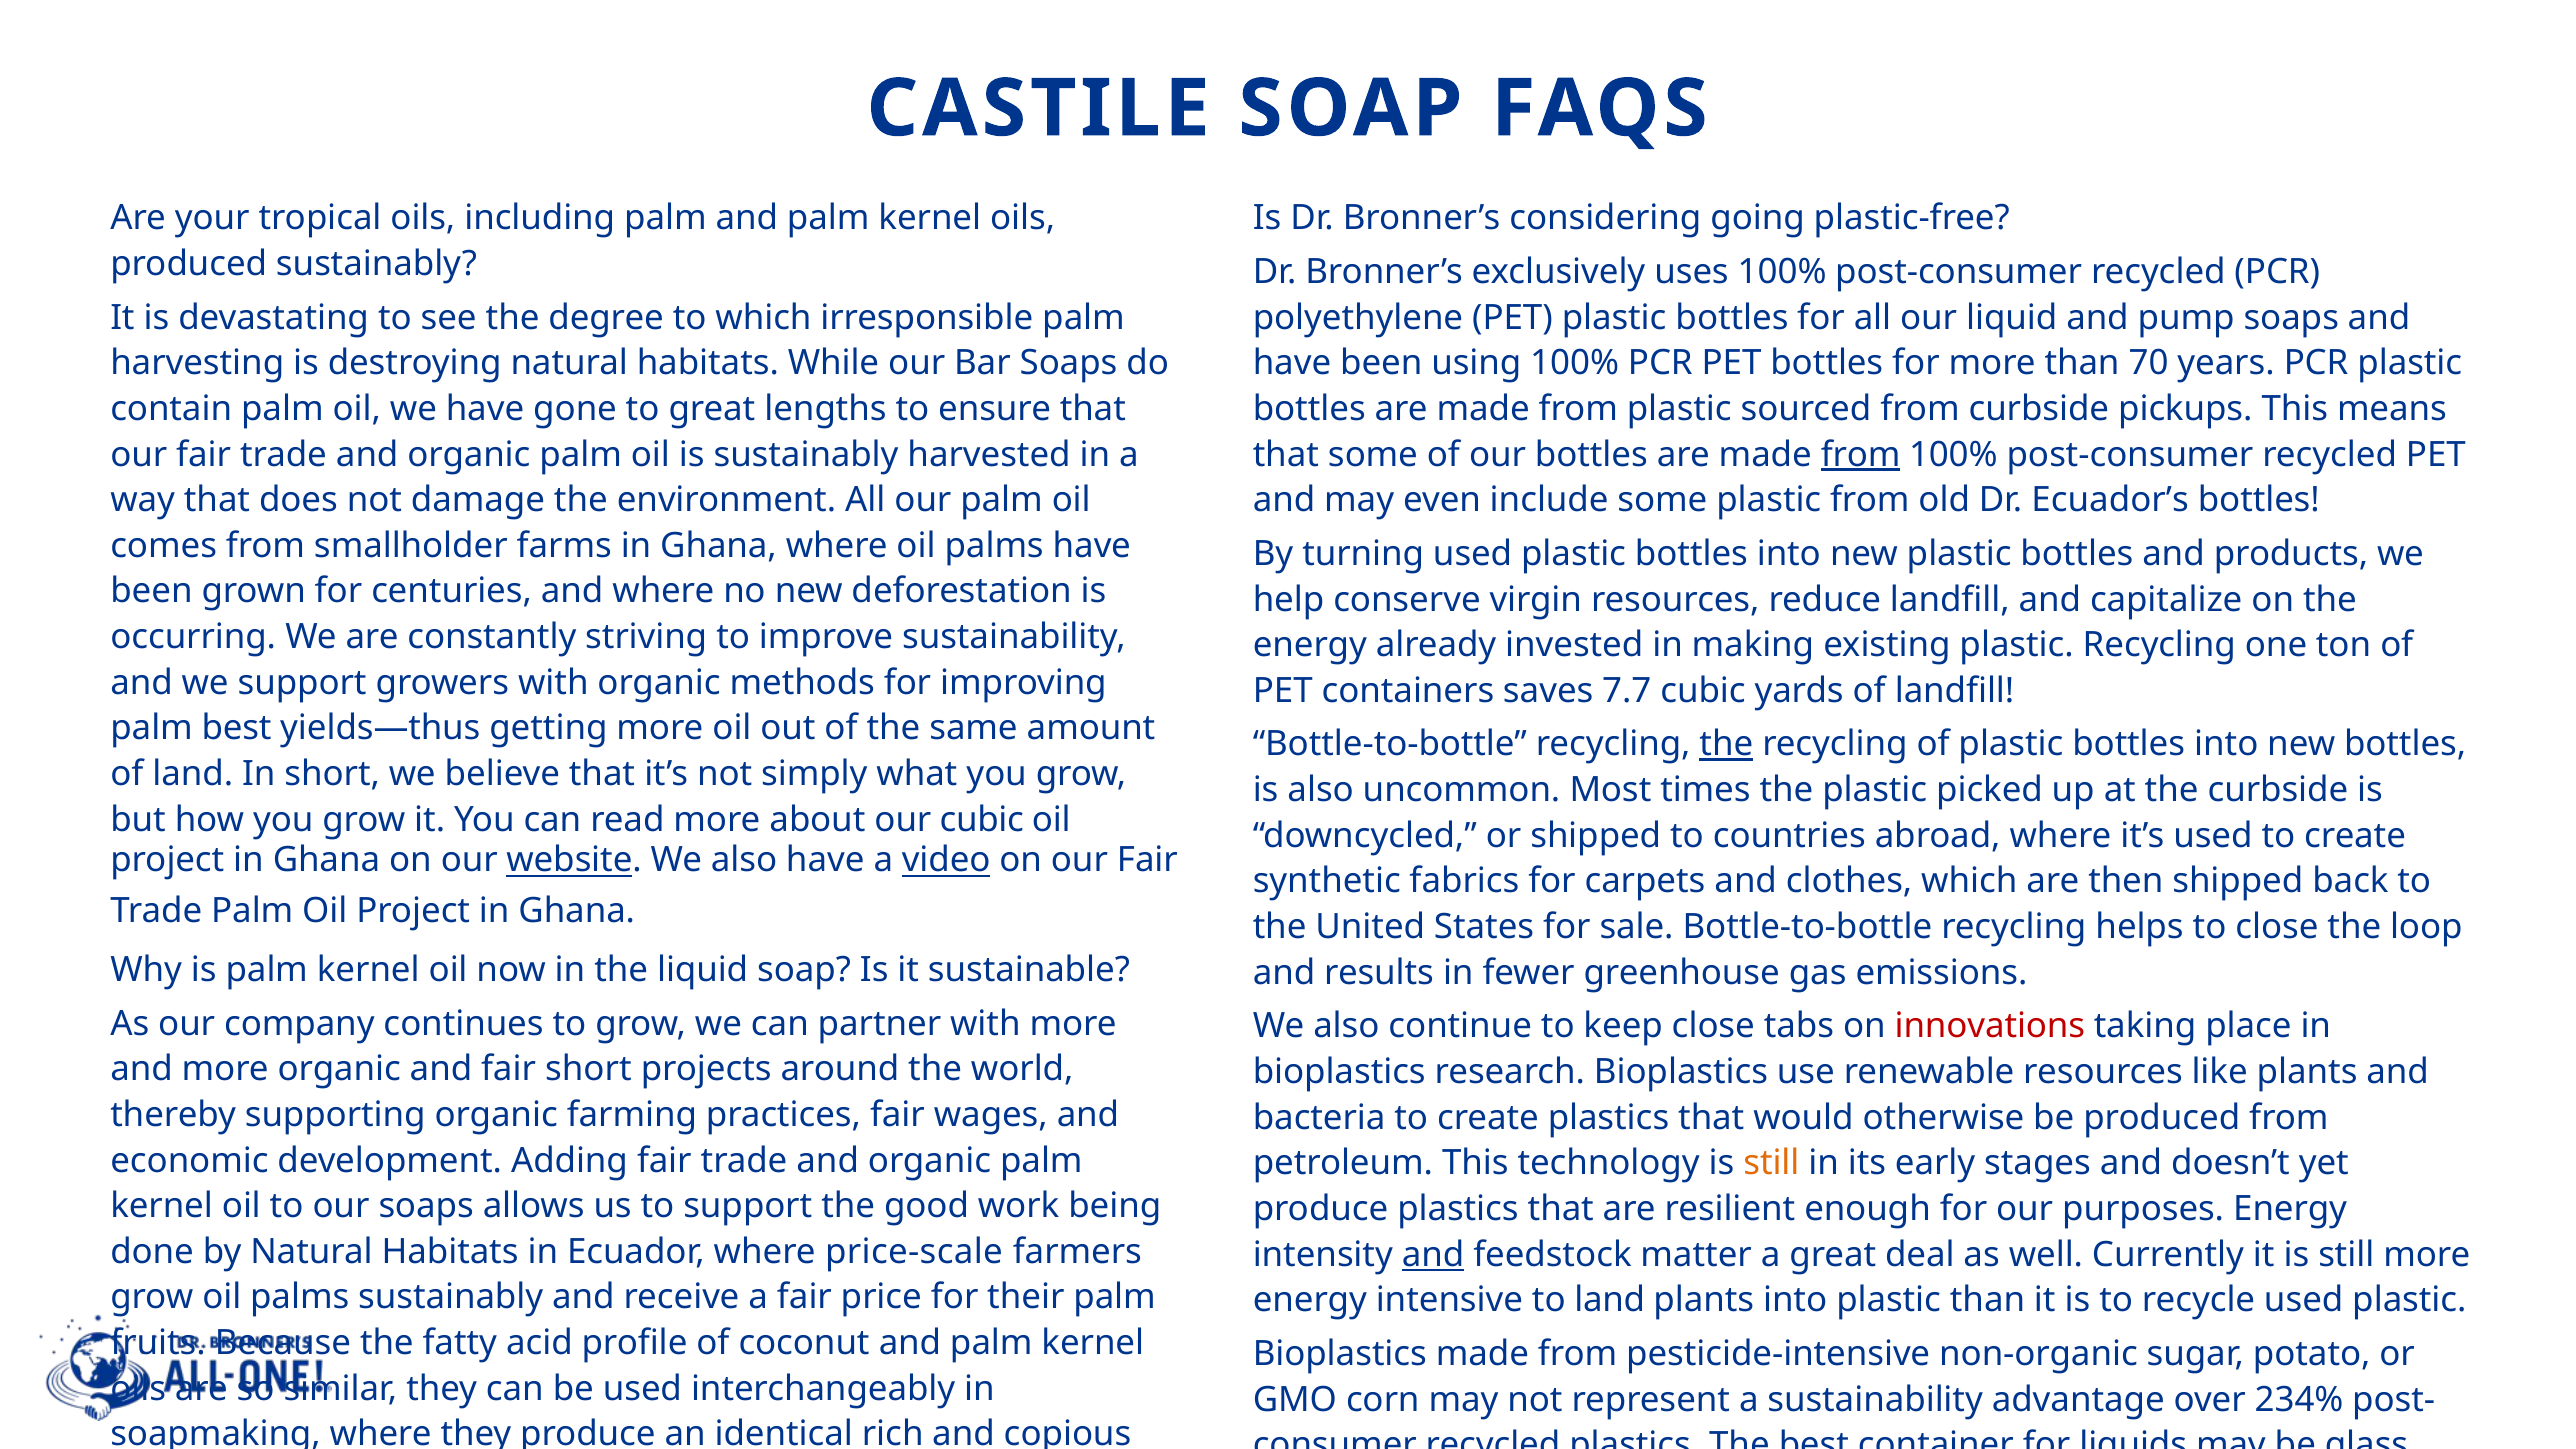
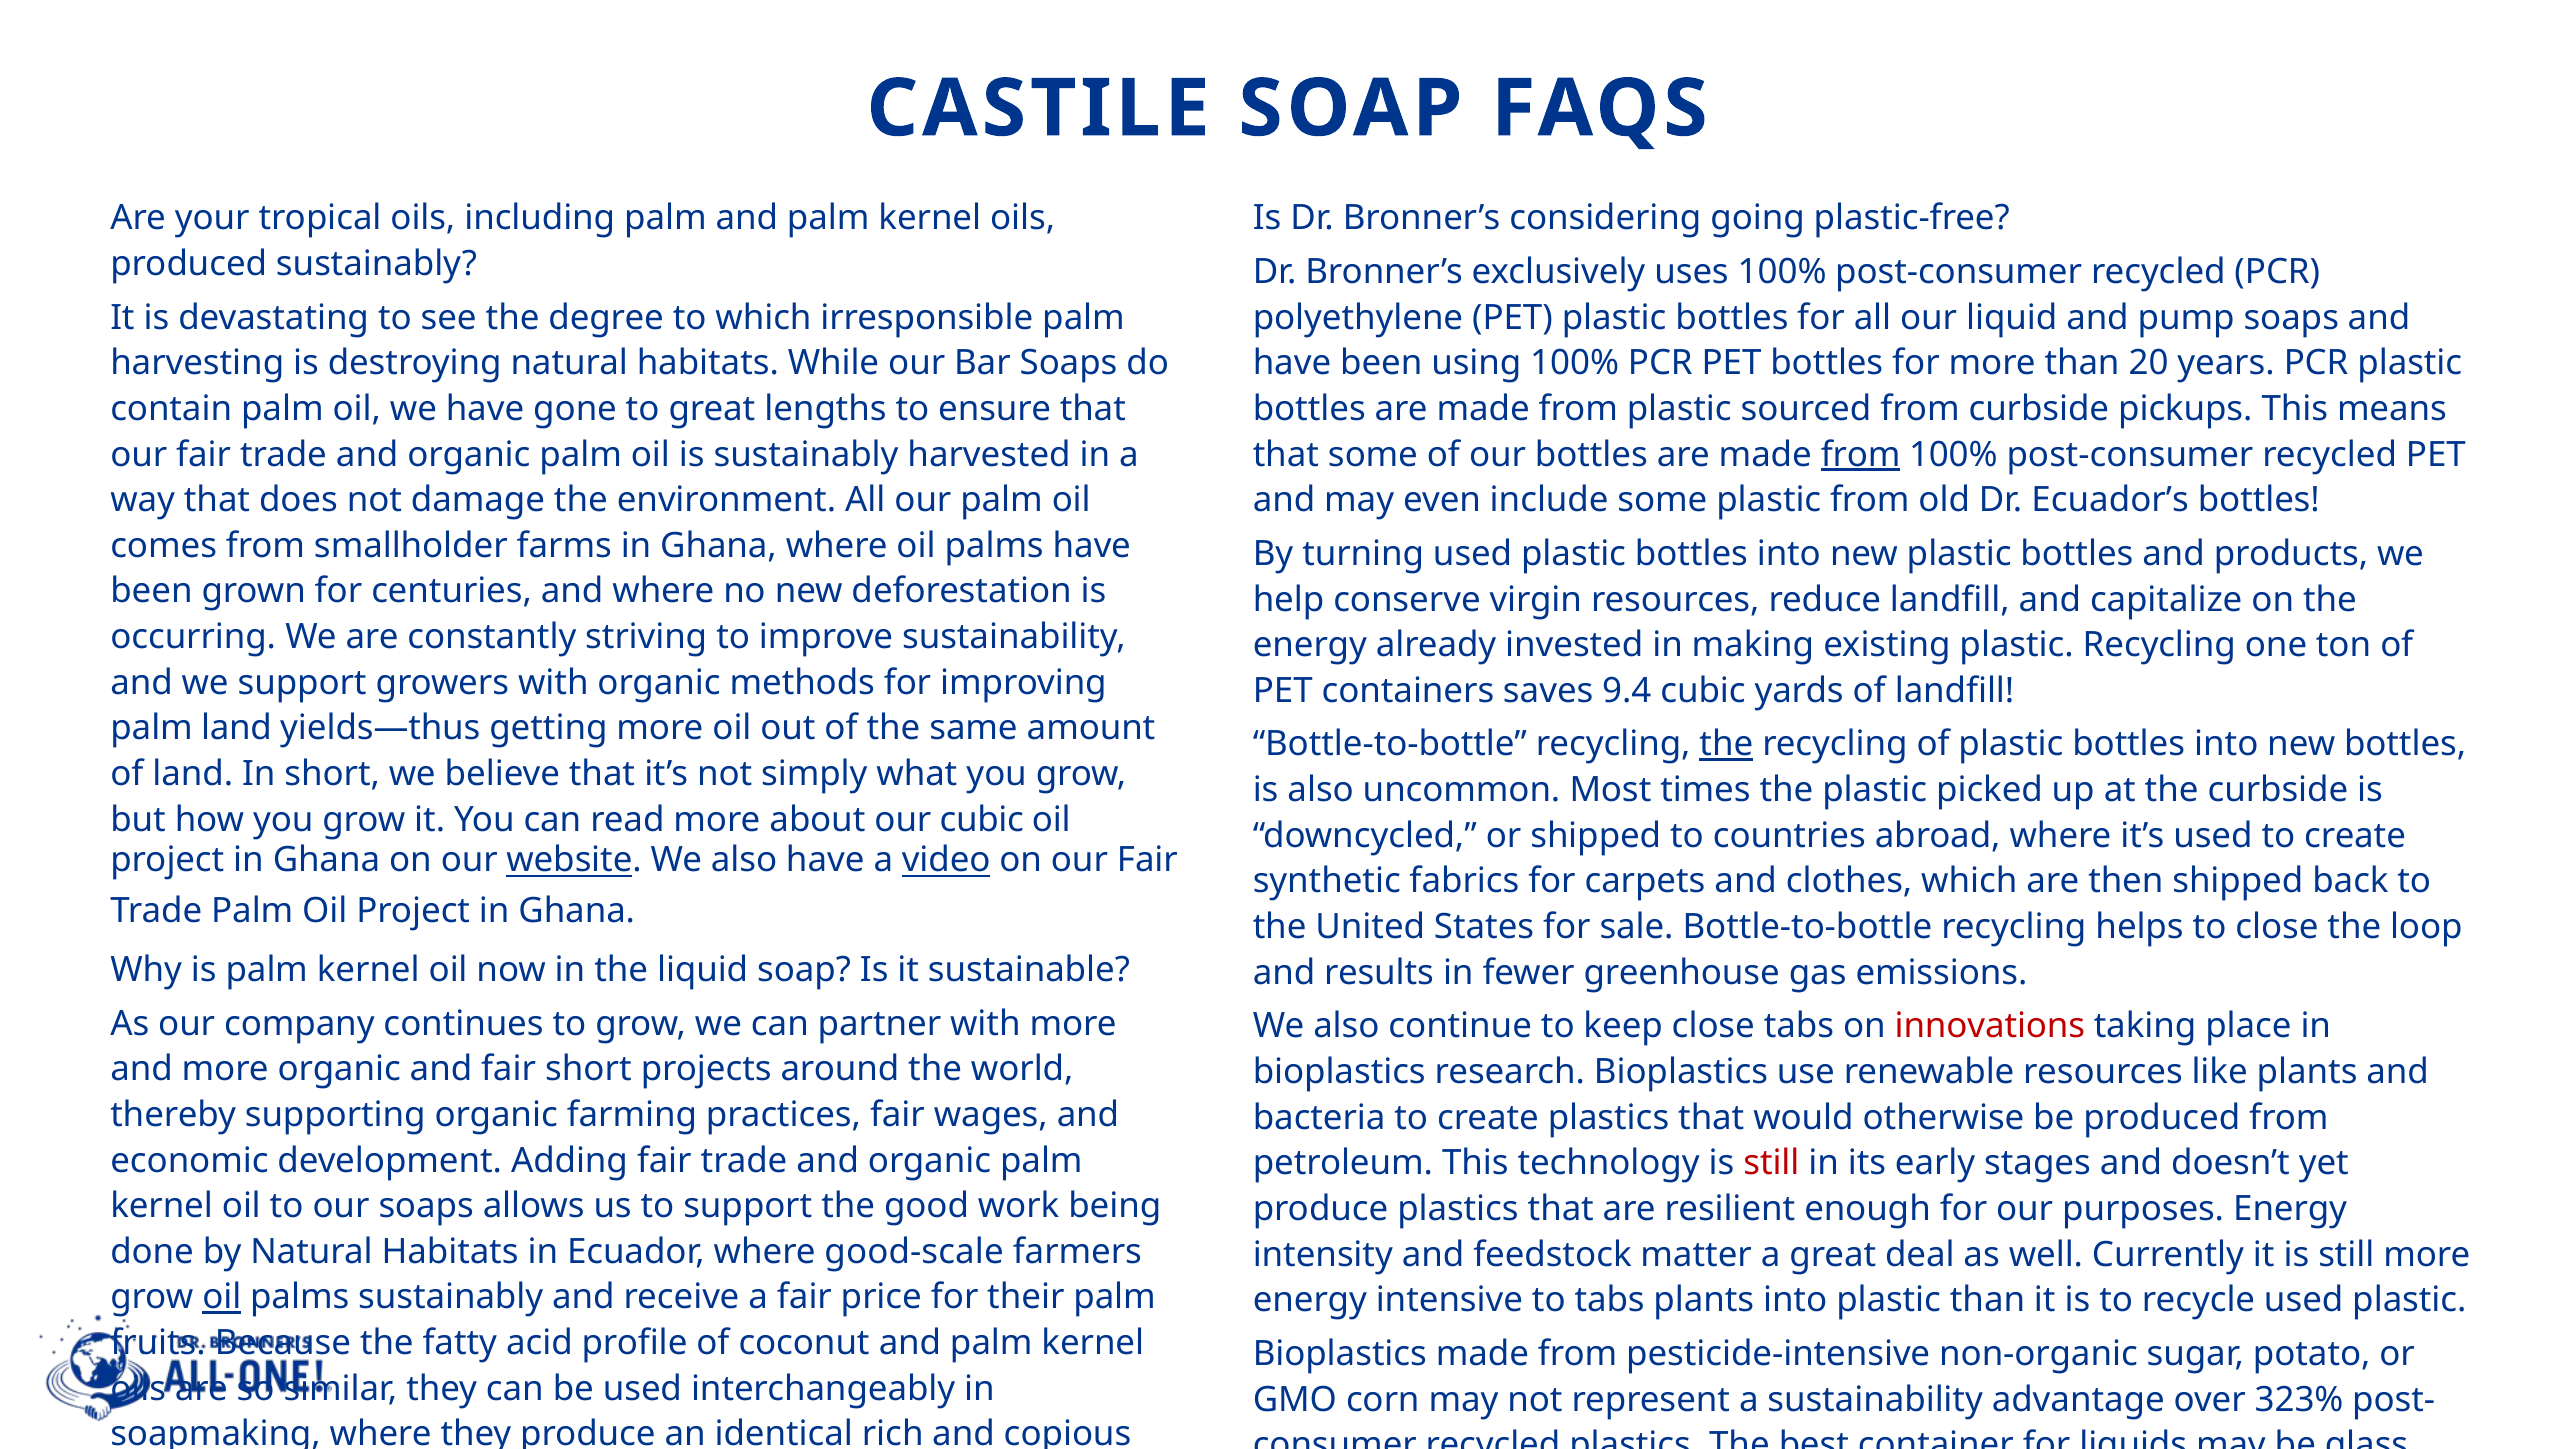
70: 70 -> 20 (2149, 363)
7.7: 7.7 -> 9.4 (1627, 691)
palm best: best -> land (237, 728)
still colour: orange -> red (1771, 1163)
price-scale: price-scale -> good-scale (914, 1252)
and underline: present -> none (1433, 1255)
oil underline: none -> present (222, 1297)
to land: land -> tabs (1610, 1300)
234%: 234% -> 323% (2299, 1400)
